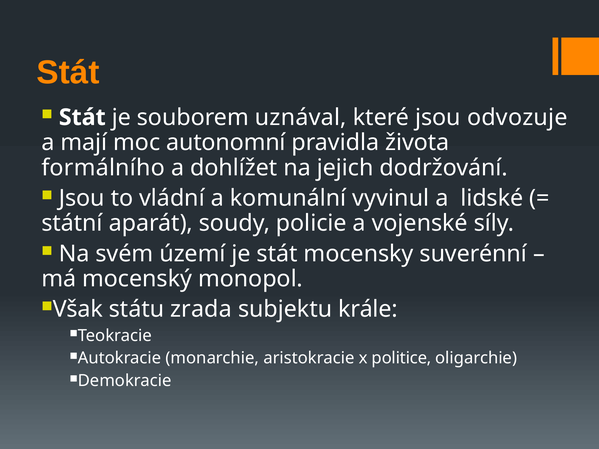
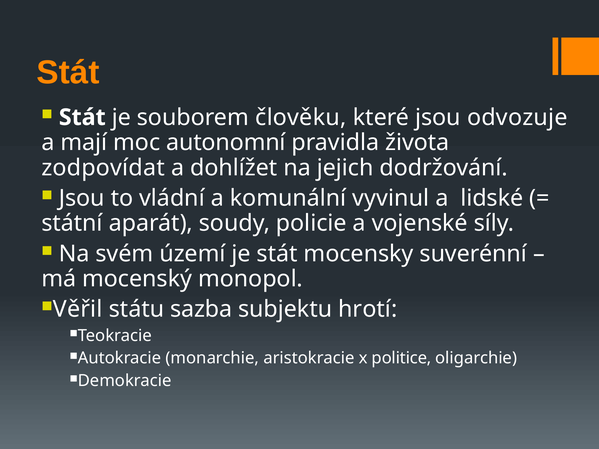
uznával: uznával -> člověku (301, 117)
formálního: formálního -> zodpovídat (103, 168)
Však: Však -> Věřil (78, 309)
zrada: zrada -> sazba (201, 309)
krále: krále -> hrotí (368, 309)
